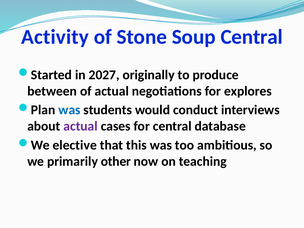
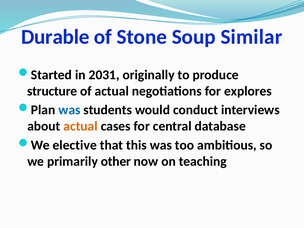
Activity: Activity -> Durable (55, 37)
Soup Central: Central -> Similar (251, 37)
2027: 2027 -> 2031 (104, 75)
between: between -> structure (52, 91)
actual colour: purple -> orange (81, 126)
